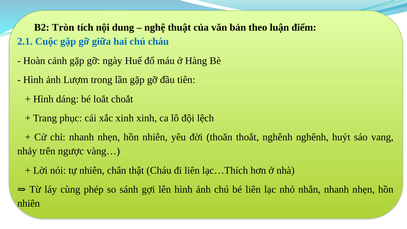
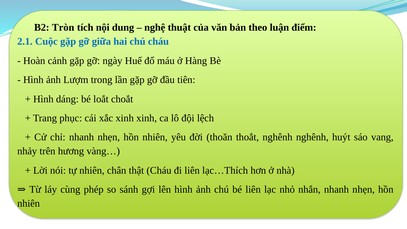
ngược: ngược -> hương (71, 151)
